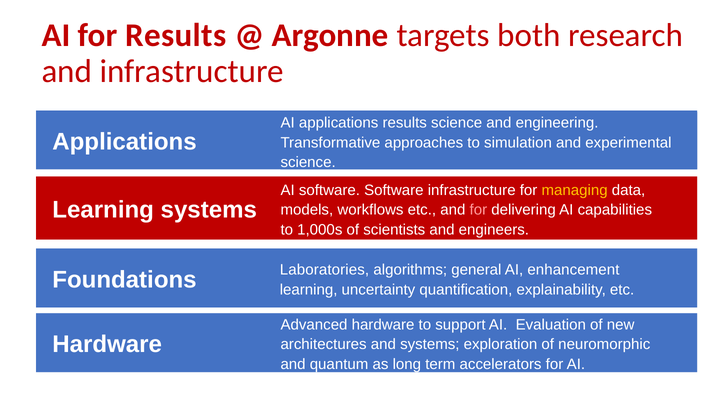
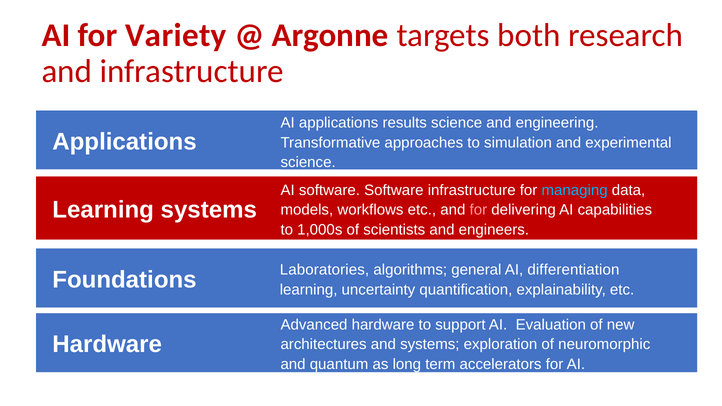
for Results: Results -> Variety (176, 36)
managing colour: yellow -> light blue (575, 190)
enhancement: enhancement -> differentiation (573, 270)
